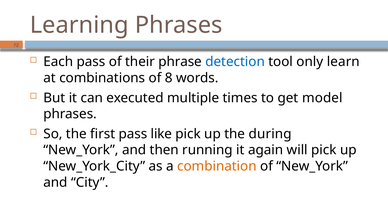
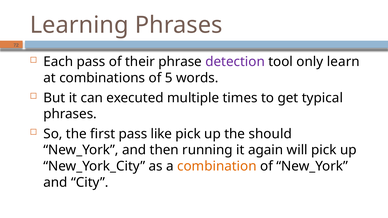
detection colour: blue -> purple (235, 62)
8: 8 -> 5 (169, 78)
model: model -> typical (322, 98)
during: during -> should (270, 134)
